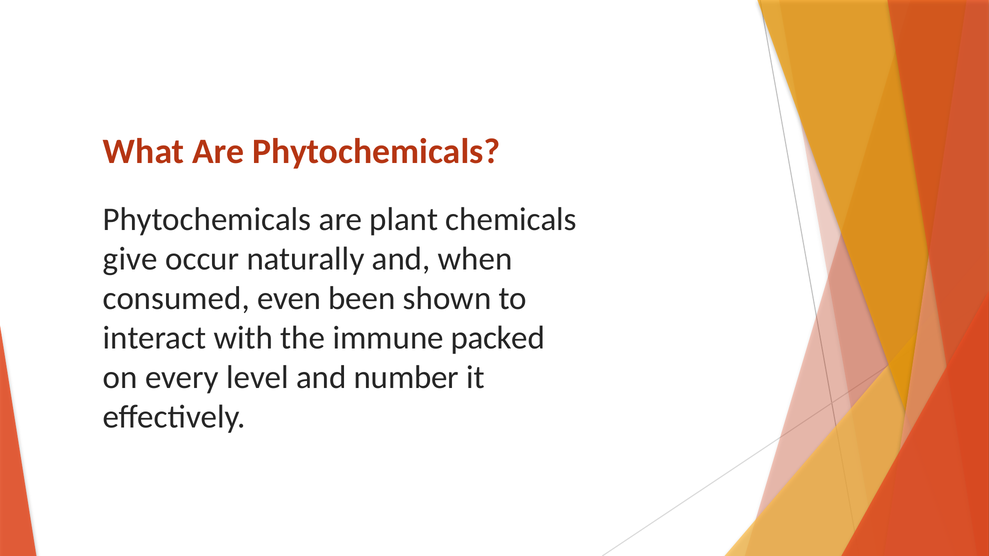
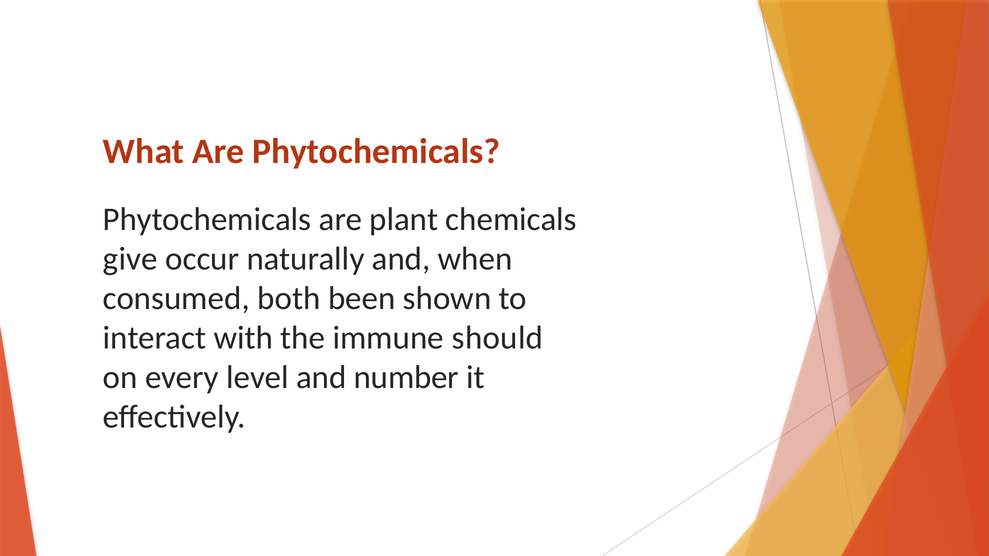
even: even -> both (289, 299)
packed: packed -> should (497, 338)
